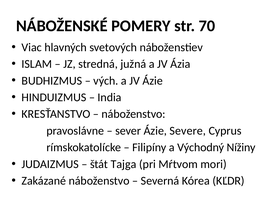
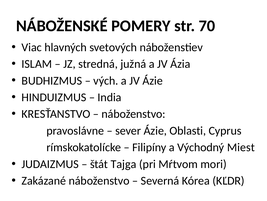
Severe: Severe -> Oblasti (188, 130)
Nížiny: Nížiny -> Miest (241, 147)
